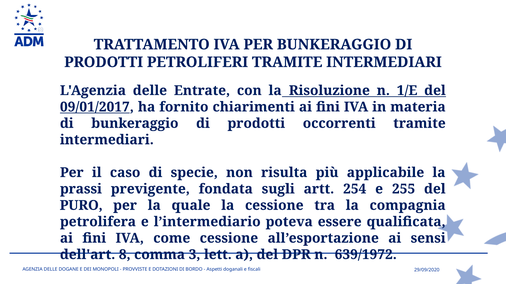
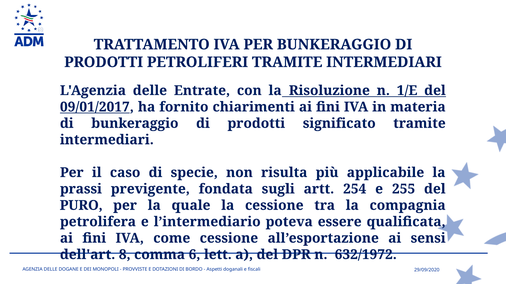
occorrenti: occorrenti -> significato (339, 124)
3: 3 -> 6 (195, 255)
639/1972: 639/1972 -> 632/1972 (366, 255)
